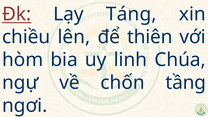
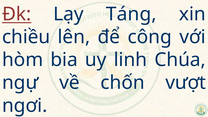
thiên: thiên -> công (150, 37)
tầng: tầng -> vượt (186, 83)
